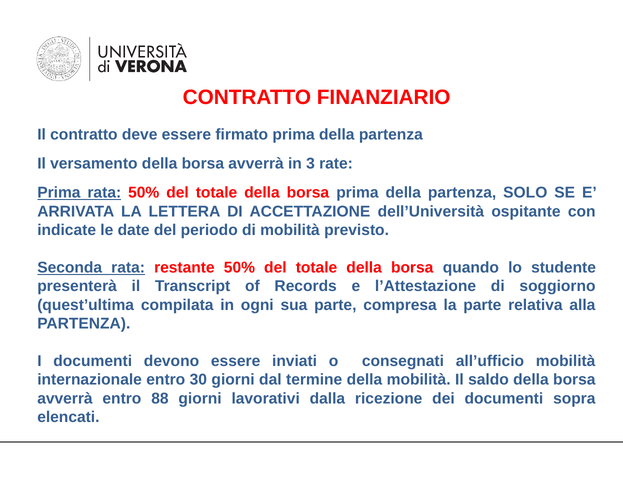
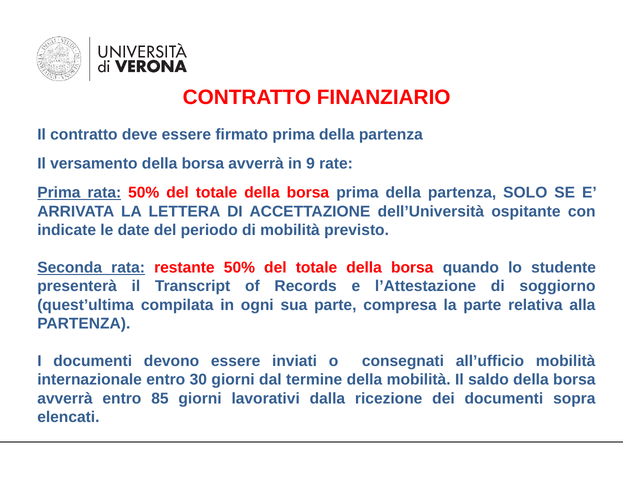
3: 3 -> 9 (310, 163)
88: 88 -> 85 (160, 398)
